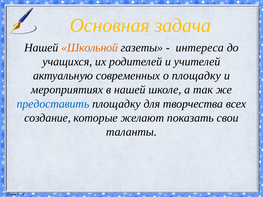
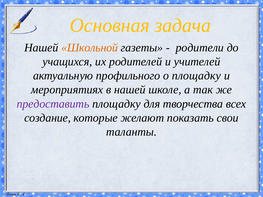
интереса: интереса -> родители (200, 48)
современных: современных -> профильного (128, 76)
предоставить colour: blue -> purple (53, 104)
